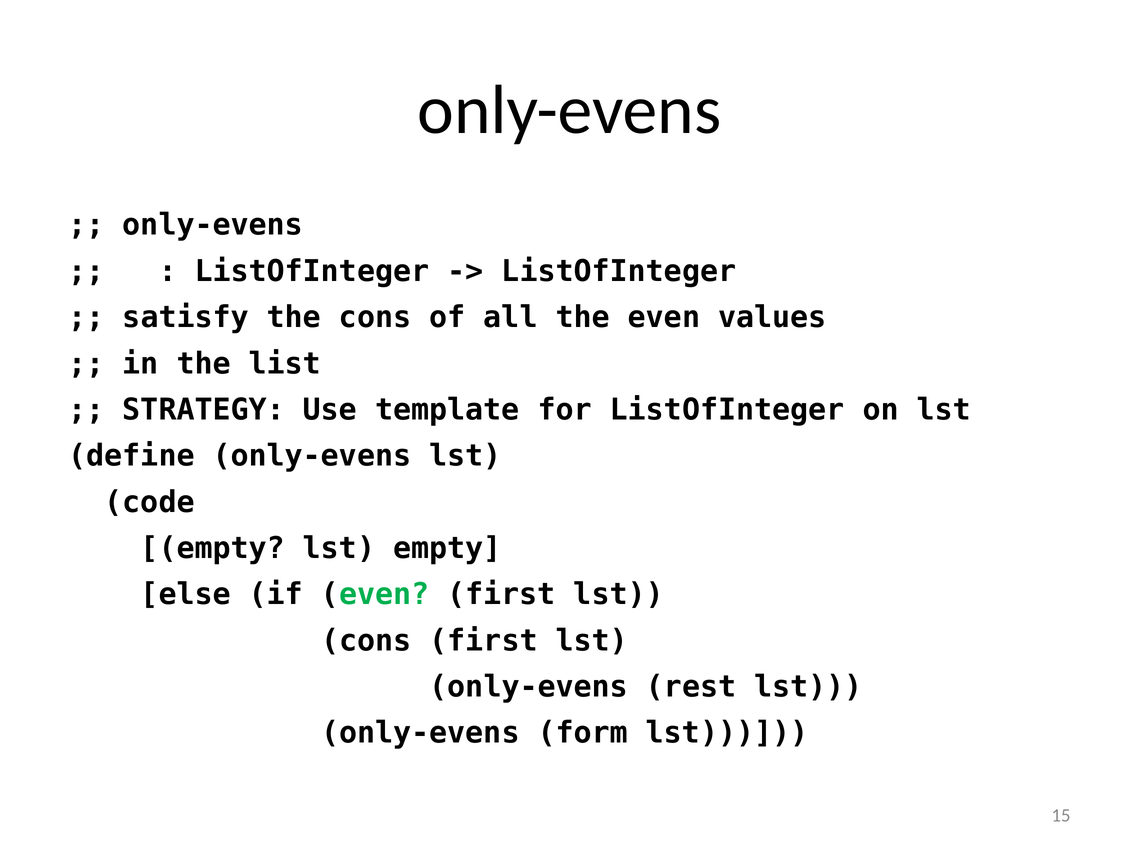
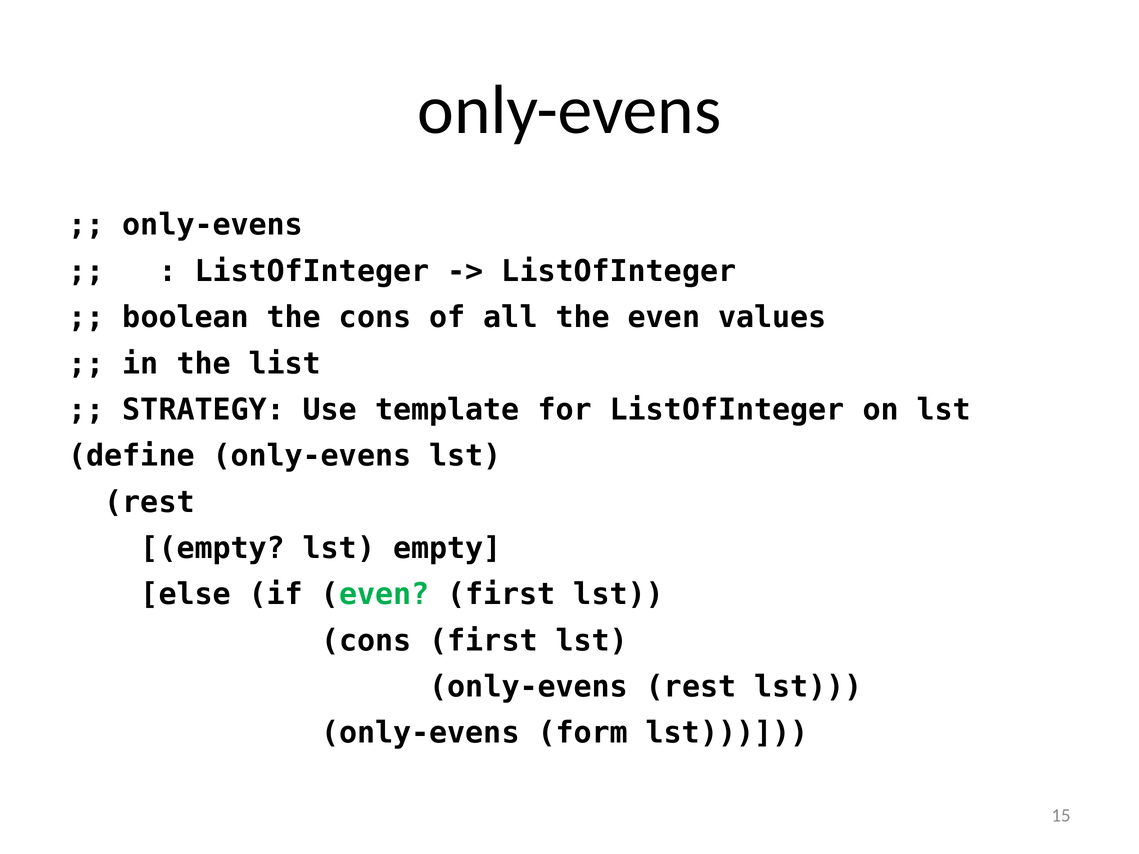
satisfy: satisfy -> boolean (186, 318)
code: code -> rest (150, 502)
